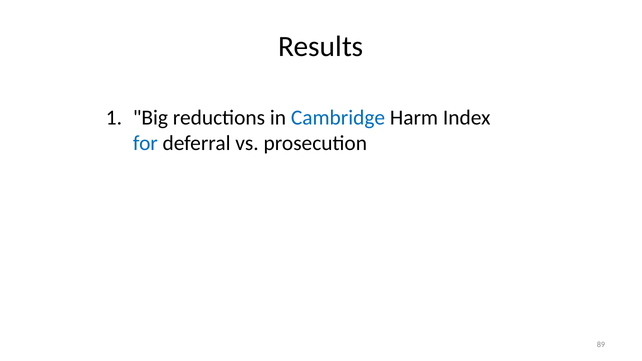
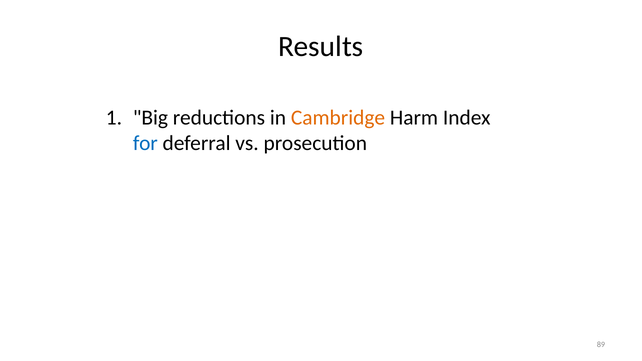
Cambridge colour: blue -> orange (338, 118)
